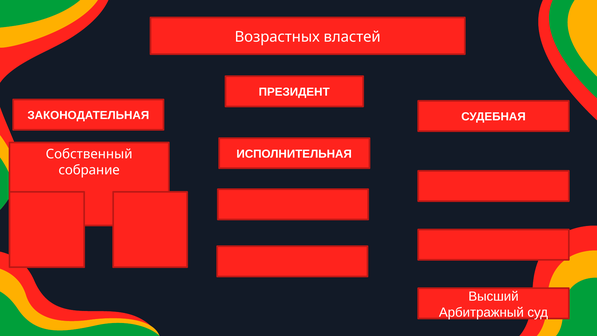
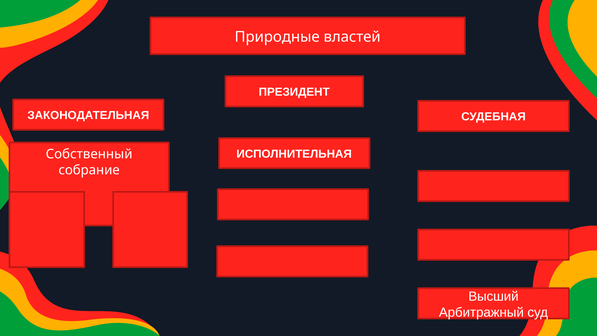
Возрастных: Возрастных -> Природные (277, 37)
